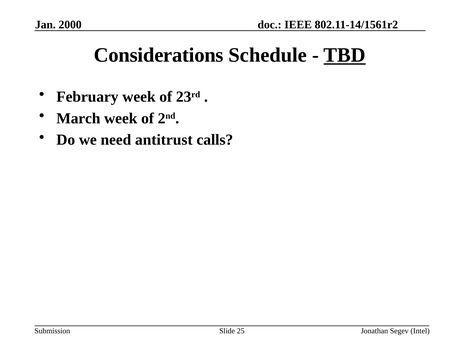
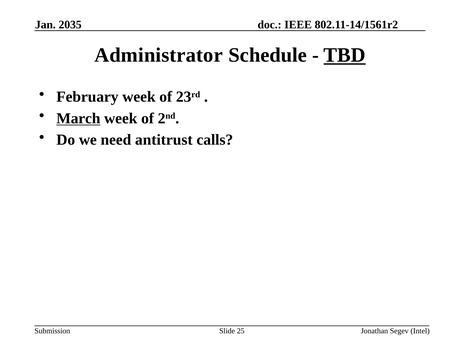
2000: 2000 -> 2035 (70, 25)
Considerations: Considerations -> Administrator (159, 55)
March underline: none -> present (78, 118)
